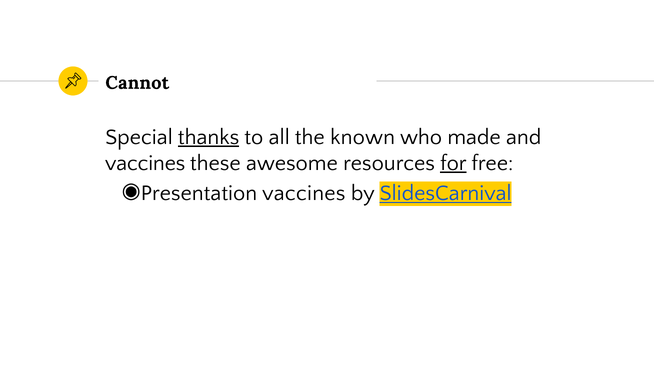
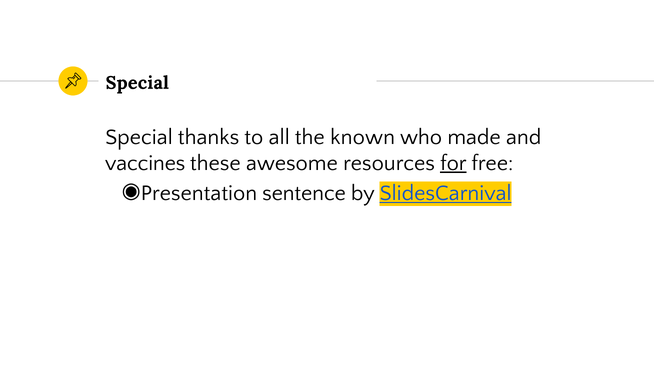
Cannot: Cannot -> Special (137, 83)
thanks underline: present -> none (209, 137)
Presentation vaccines: vaccines -> sentence (304, 193)
